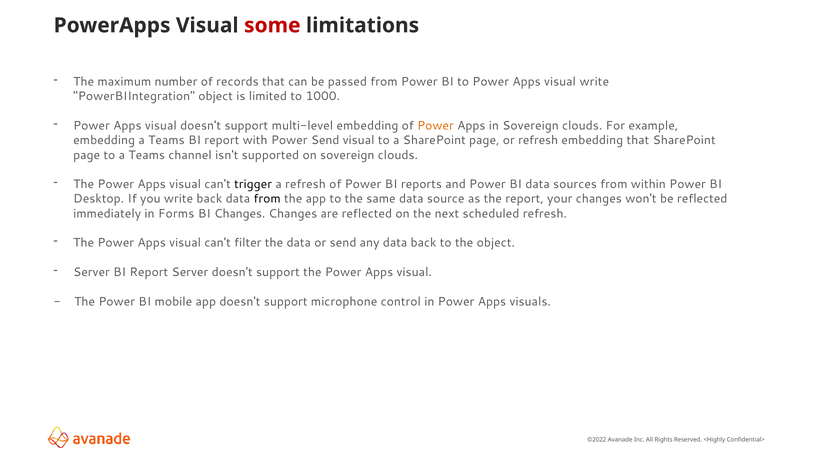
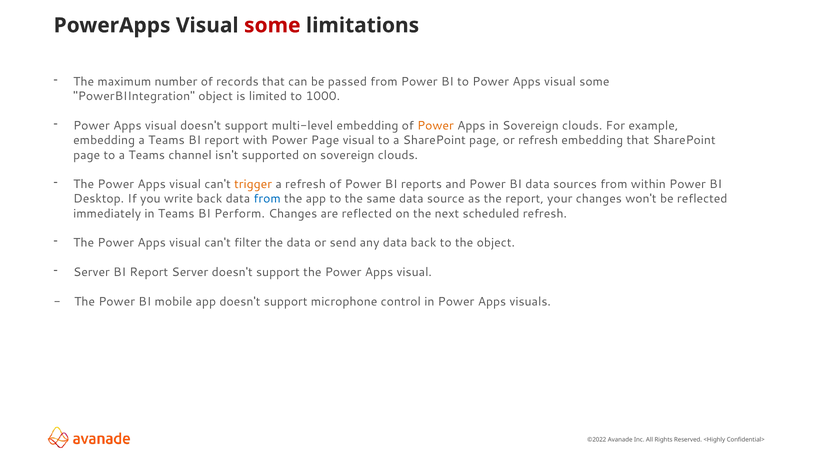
Apps visual write: write -> some (594, 82)
Power Send: Send -> Page (325, 140)
trigger colour: black -> orange (253, 184)
from colour: black -> blue (267, 199)
in Forms: Forms -> Teams (176, 214)
BI Changes: Changes -> Perform (240, 214)
